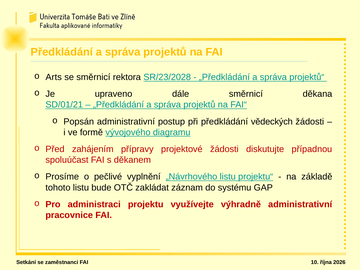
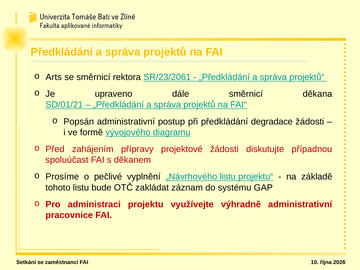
SR/23/2028: SR/23/2028 -> SR/23/2061 (167, 77)
vědeckých: vědeckých -> degradace (272, 122)
